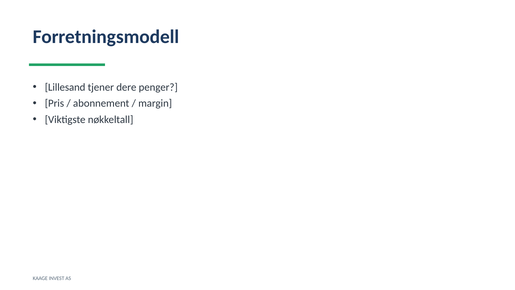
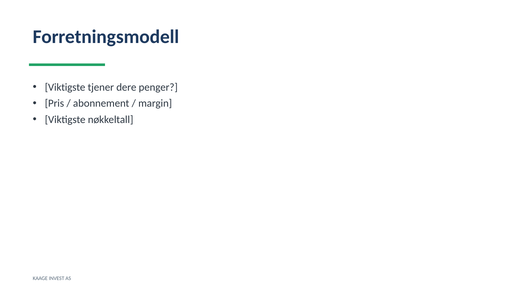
Lillesand: Lillesand -> Viktigste (65, 87)
